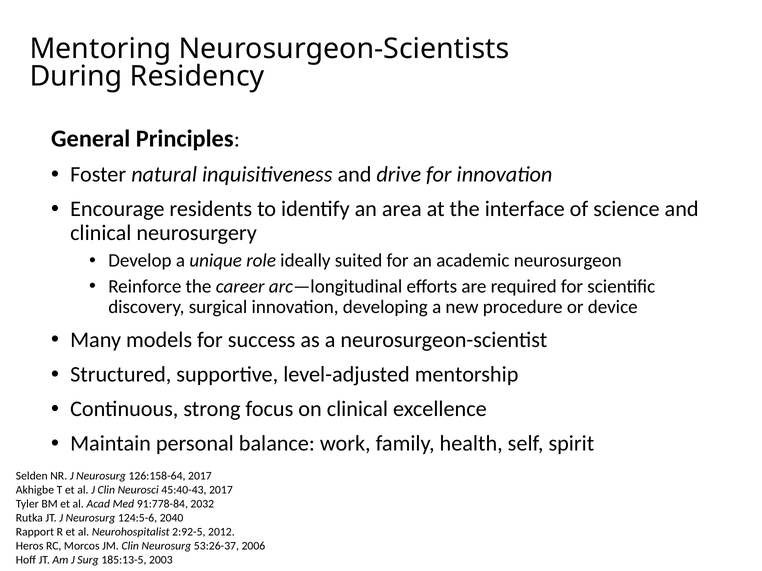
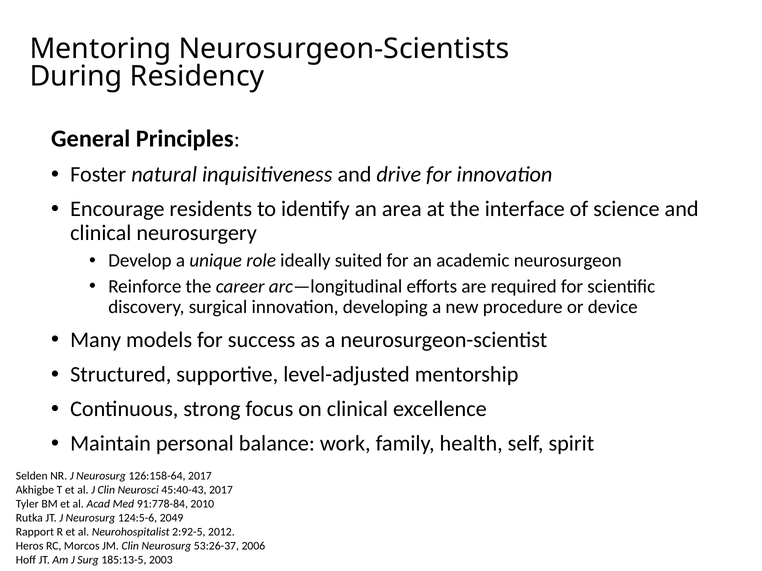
2032: 2032 -> 2010 (202, 505)
2040: 2040 -> 2049 (172, 519)
